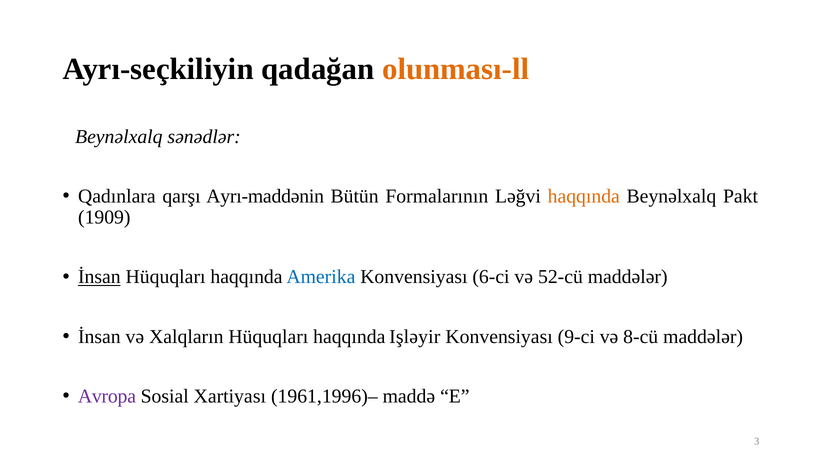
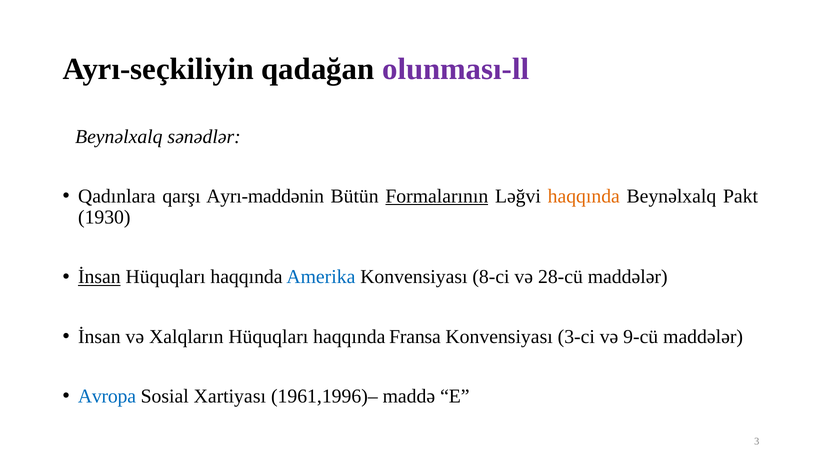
olunması-ll colour: orange -> purple (456, 69)
Formalarının underline: none -> present (437, 196)
1909: 1909 -> 1930 (104, 218)
6-ci: 6-ci -> 8-ci (491, 277)
52-cü: 52-cü -> 28-cü (560, 277)
Işləyir: Işləyir -> Fransa (415, 337)
9-ci: 9-ci -> 3-ci (576, 337)
8-cü: 8-cü -> 9-cü (641, 337)
Avropa colour: purple -> blue (107, 396)
